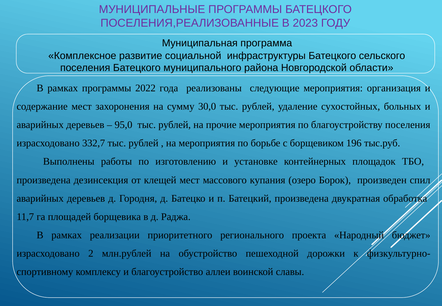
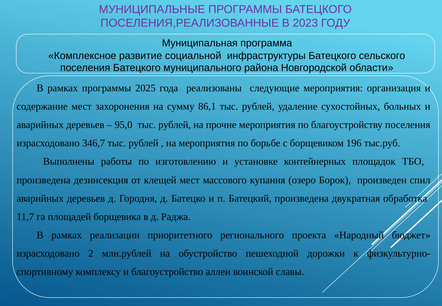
2022: 2022 -> 2025 (145, 88)
30,0: 30,0 -> 86,1 (207, 107)
332,7: 332,7 -> 346,7 (94, 143)
